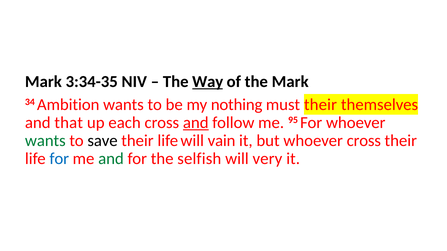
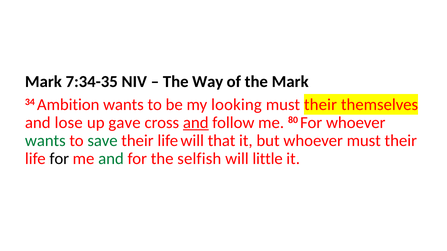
3:34-35: 3:34-35 -> 7:34-35 (92, 82)
Way underline: present -> none (208, 82)
nothing: nothing -> looking (236, 105)
that: that -> lose (69, 123)
each: each -> gave (125, 123)
95: 95 -> 80 (293, 120)
save colour: black -> green (103, 141)
vain: vain -> that (222, 141)
whoever cross: cross -> must (364, 141)
for colour: blue -> black (59, 159)
very: very -> little (268, 159)
